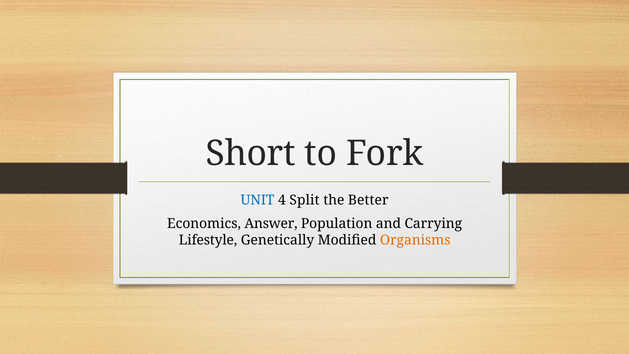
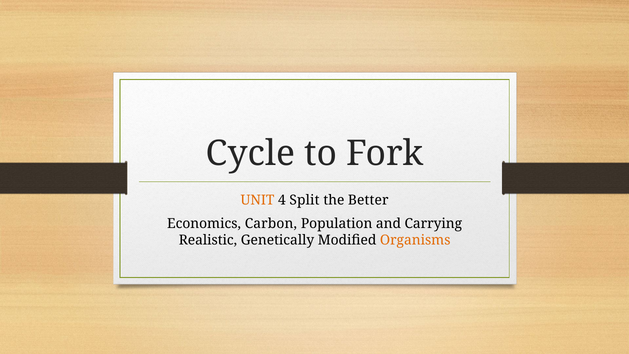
Short: Short -> Cycle (250, 154)
UNIT colour: blue -> orange (258, 200)
Answer: Answer -> Carbon (271, 223)
Lifestyle: Lifestyle -> Realistic (208, 240)
